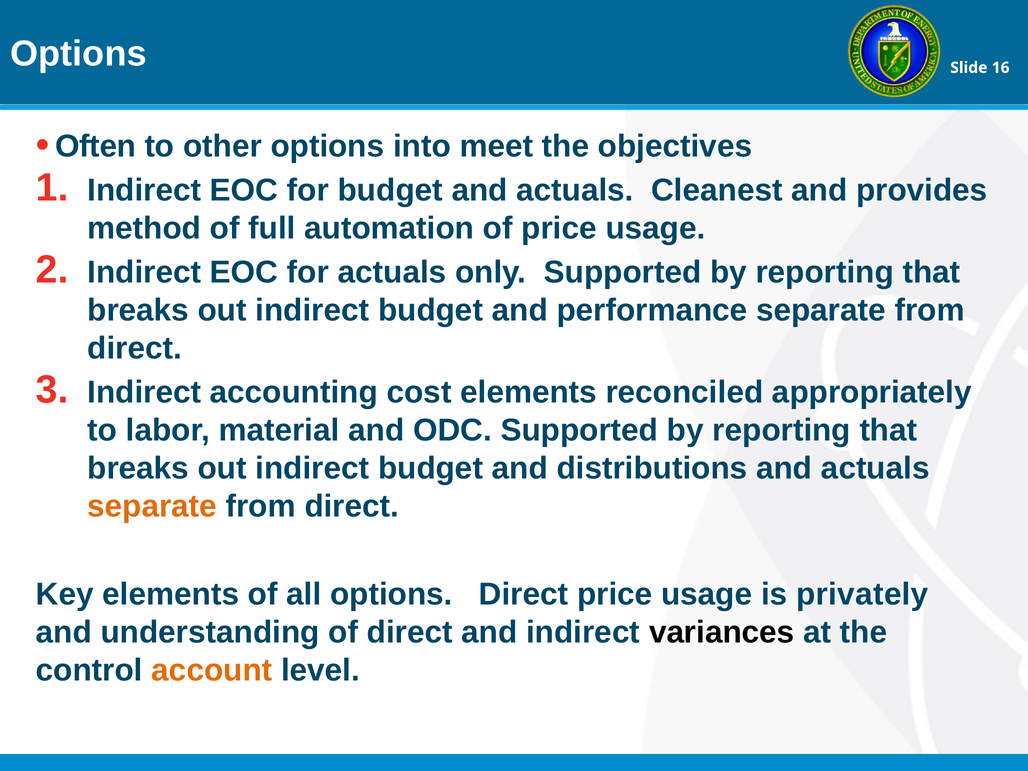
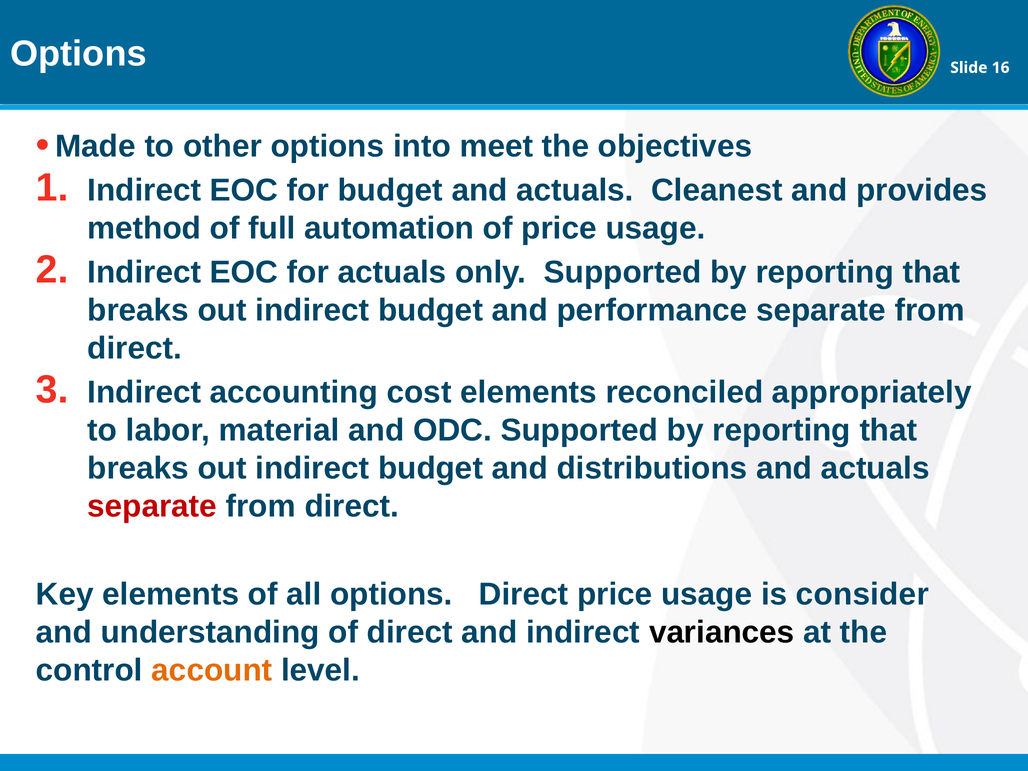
Often: Often -> Made (95, 146)
separate colour: orange -> red (152, 506)
privately: privately -> consider (862, 594)
